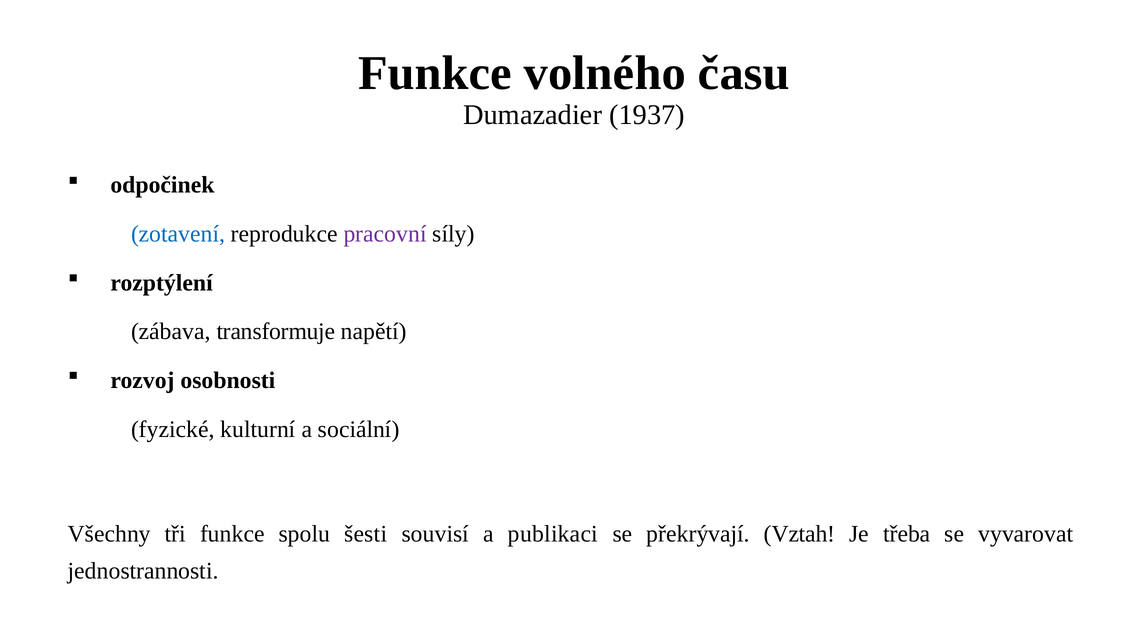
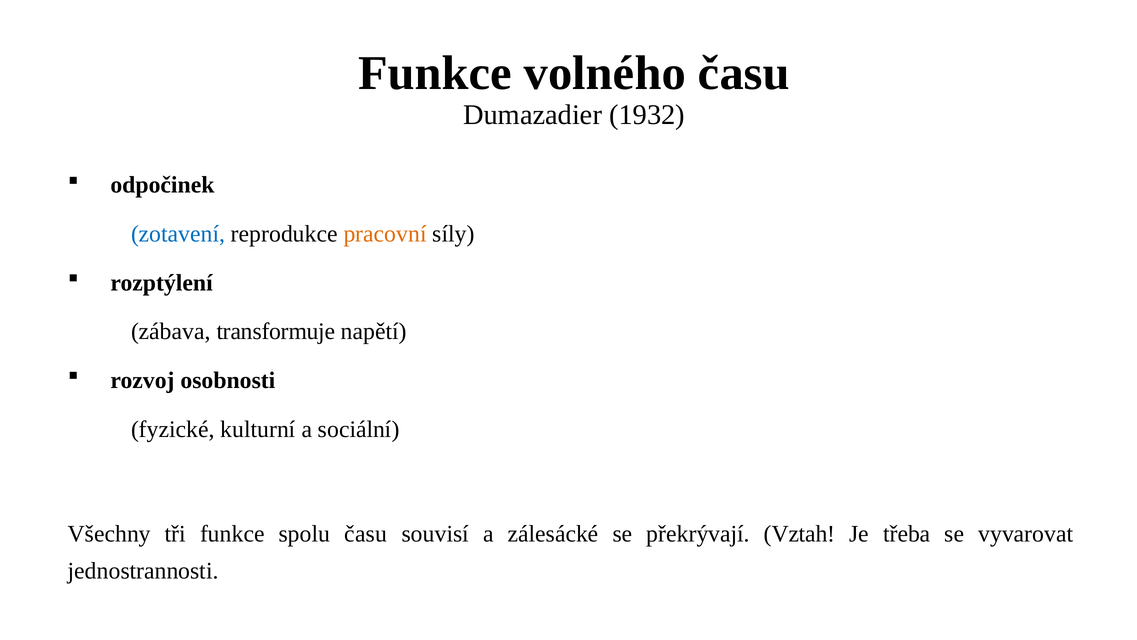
1937: 1937 -> 1932 (647, 115)
pracovní colour: purple -> orange (385, 234)
spolu šesti: šesti -> času (366, 534)
publikaci: publikaci -> zálesácké (553, 534)
